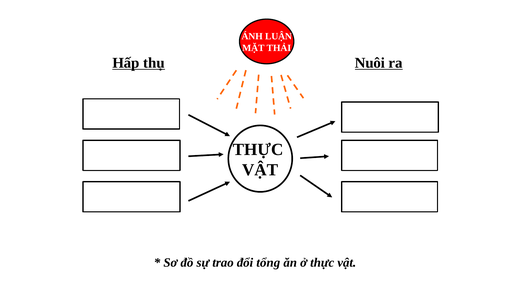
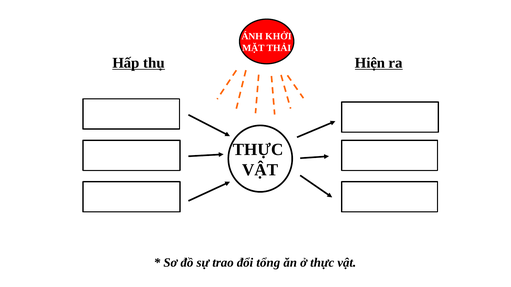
LUẬN: LUẬN -> KHỞI (278, 36)
Nuôi: Nuôi -> Hiện (370, 63)
